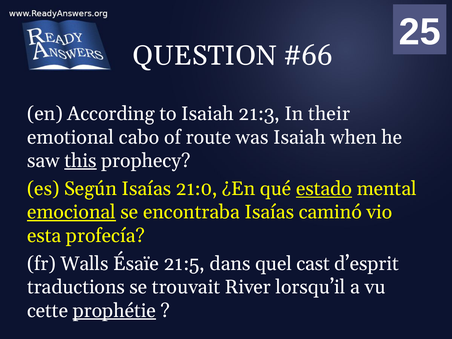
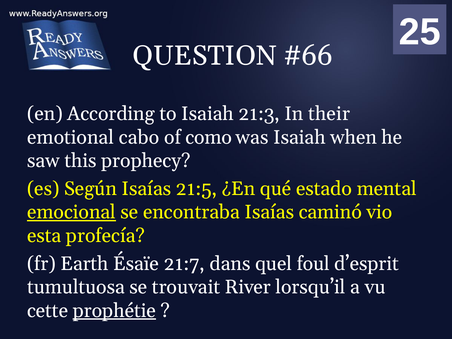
route: route -> como (209, 137)
this underline: present -> none (80, 161)
21:0: 21:0 -> 21:5 (196, 189)
estado underline: present -> none (324, 189)
Walls: Walls -> Earth (85, 264)
21:5: 21:5 -> 21:7 (184, 264)
cast: cast -> foul (313, 264)
traductions: traductions -> tumultuosa (76, 287)
